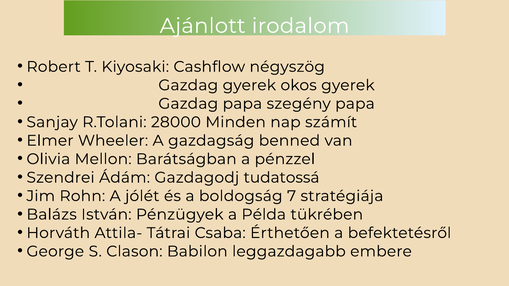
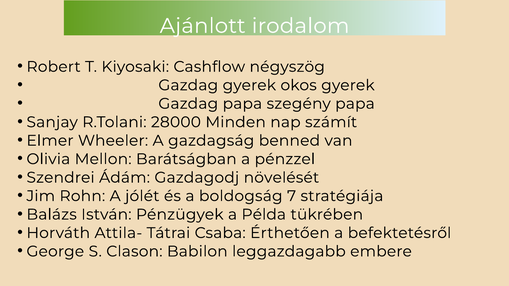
tudatossá: tudatossá -> növelését (281, 178)
